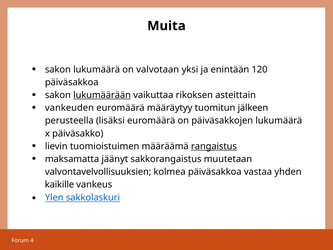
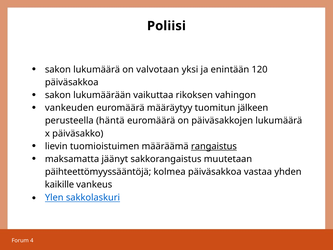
Muita: Muita -> Poliisi (166, 26)
lukumäärään underline: present -> none (102, 95)
asteittain: asteittain -> vahingon (236, 95)
lisäksi: lisäksi -> häntä (110, 121)
valvontavelvollisuuksien: valvontavelvollisuuksien -> päihteettömyyssääntöjä (98, 172)
